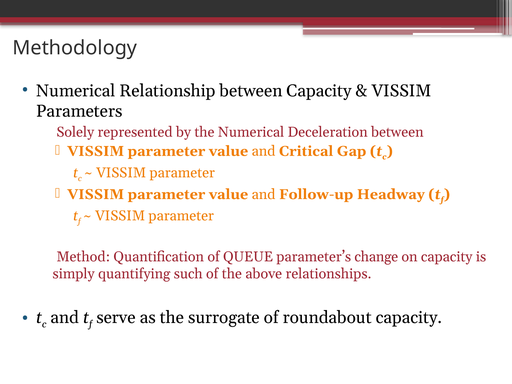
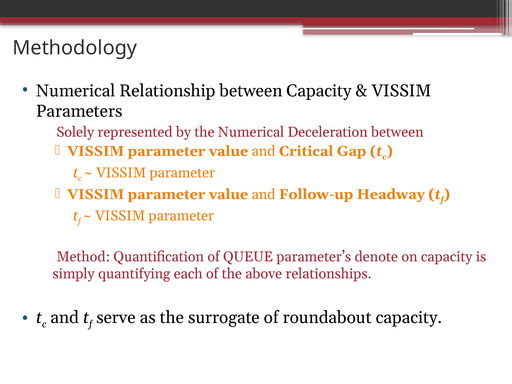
change: change -> denote (376, 257)
such: such -> each (188, 274)
